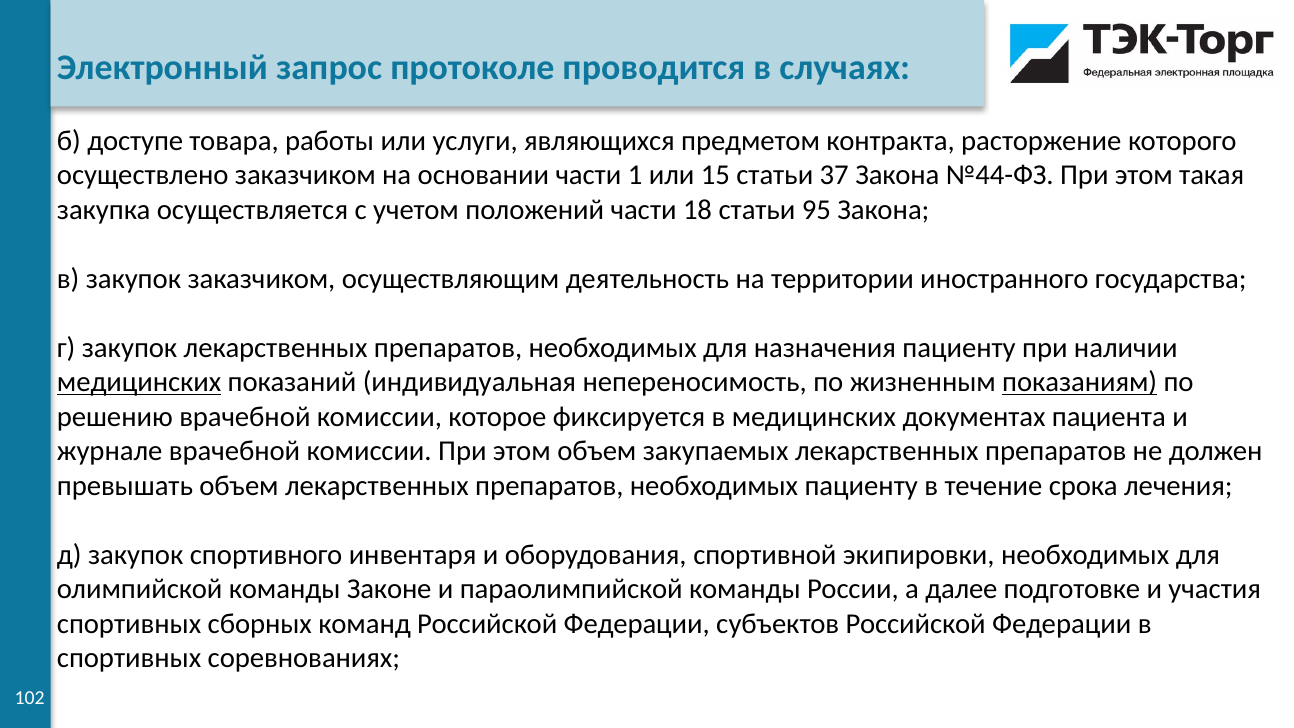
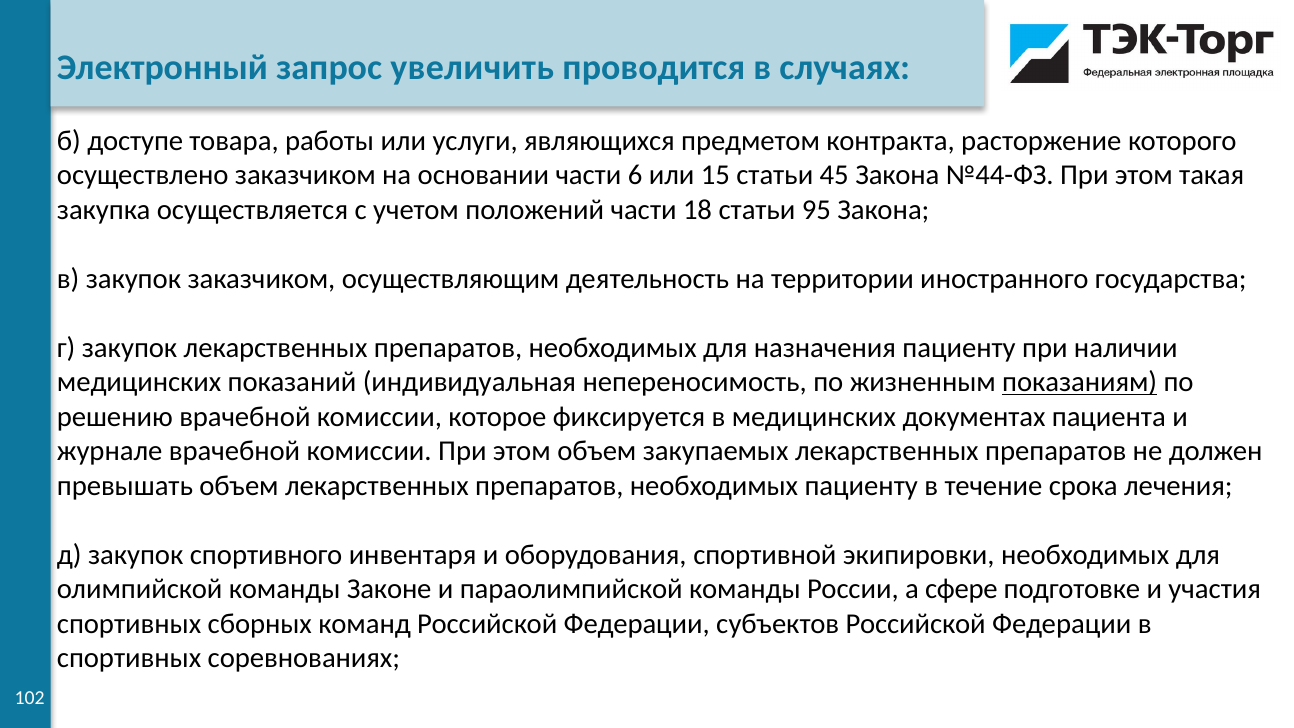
протоколе: протоколе -> увеличить (472, 68)
1: 1 -> 6 (635, 175)
37: 37 -> 45 (834, 175)
медицинских underline: present -> none (139, 382)
далее: далее -> сфере (961, 589)
